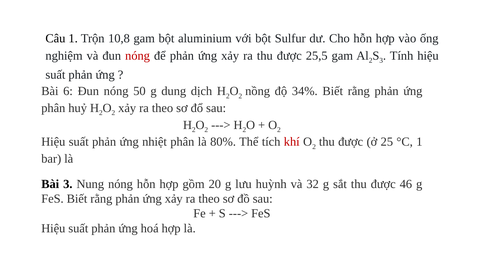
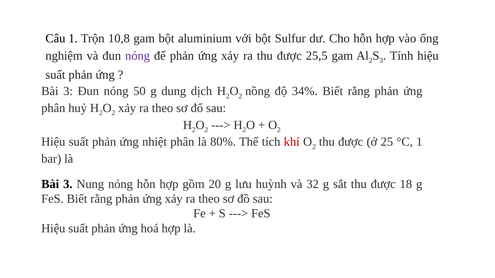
nóng colour: red -> purple (138, 56)
6: 6 -> 3 (68, 91)
46: 46 -> 18 (406, 184)
